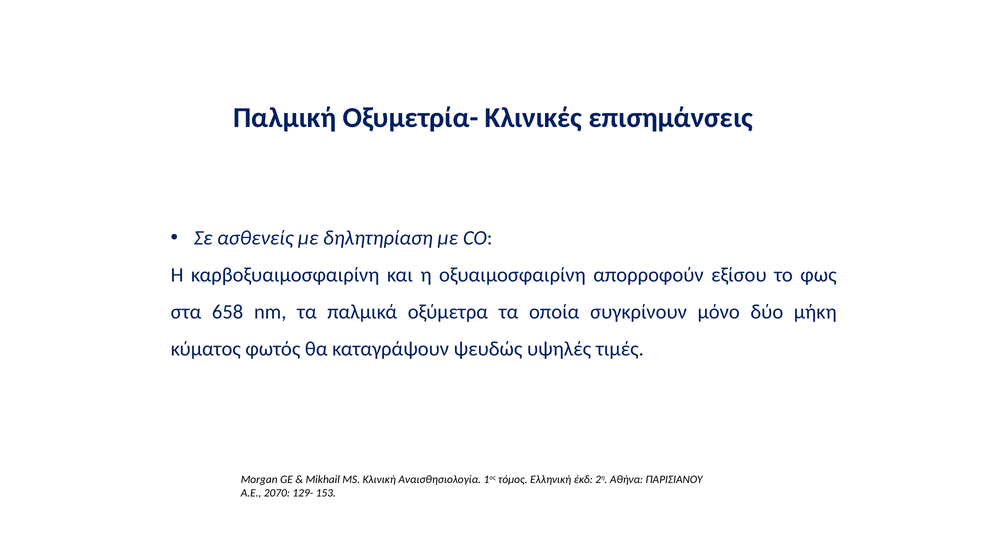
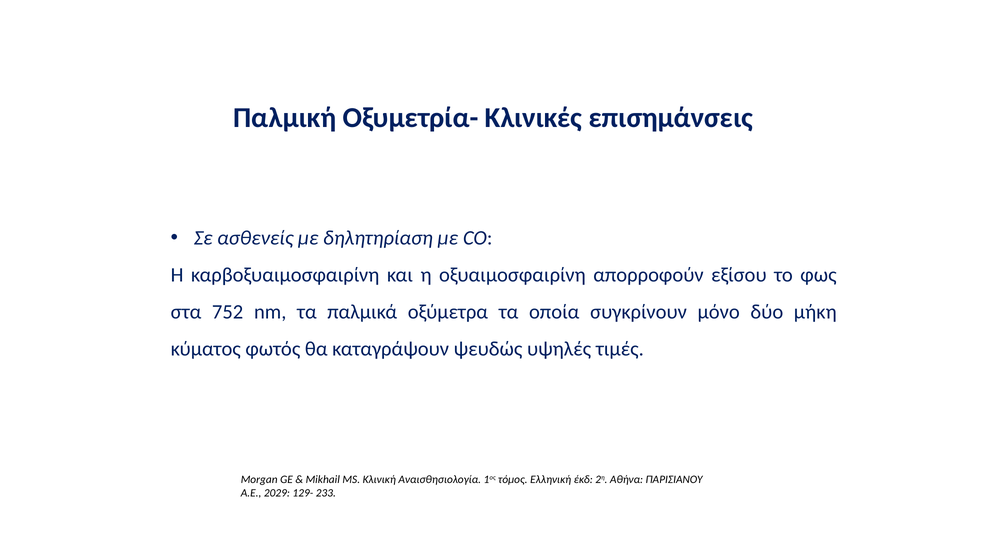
658: 658 -> 752 (228, 312)
2070: 2070 -> 2029 (277, 493)
153: 153 -> 233 (326, 493)
